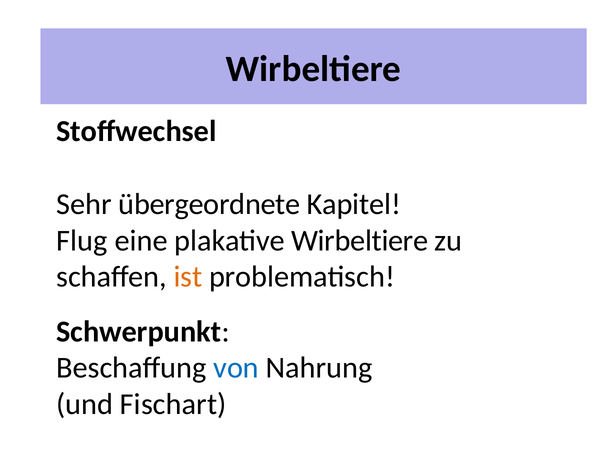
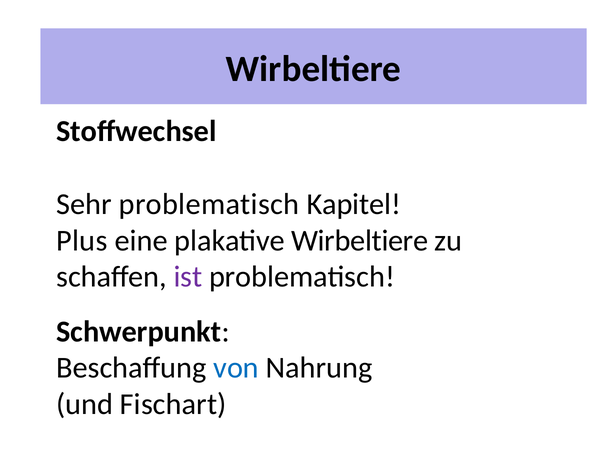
Sehr übergeordnete: übergeordnete -> problematisch (209, 204)
Flug: Flug -> Plus (82, 241)
ist colour: orange -> purple (188, 277)
